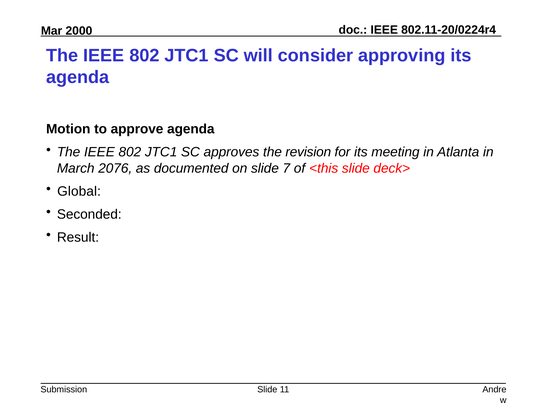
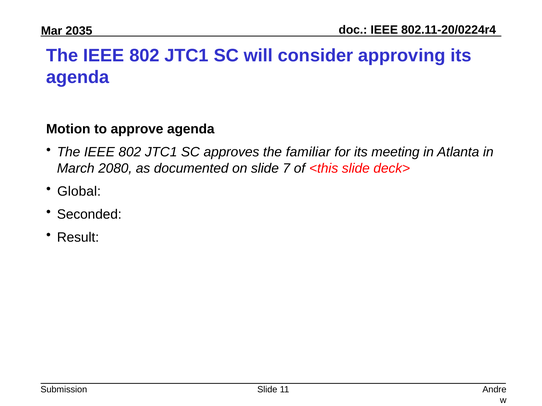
2000: 2000 -> 2035 (79, 31)
revision: revision -> familiar (308, 152)
2076: 2076 -> 2080 (115, 169)
